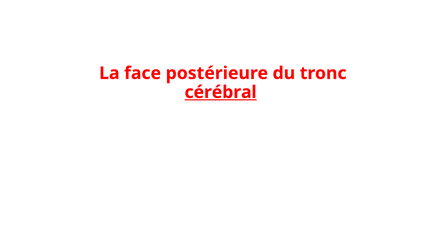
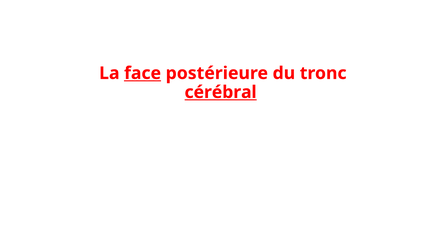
face underline: none -> present (143, 73)
